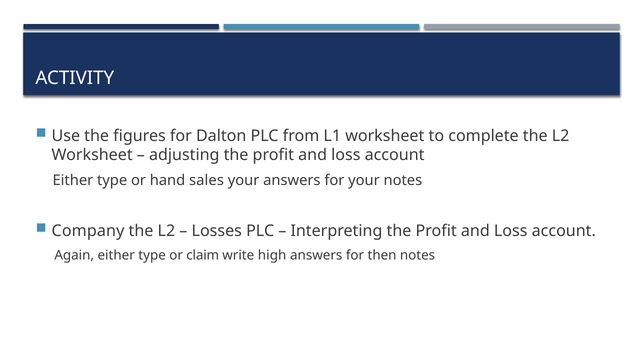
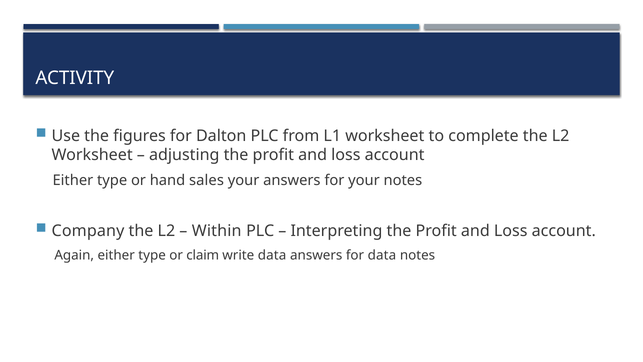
Losses: Losses -> Within (217, 231)
write high: high -> data (272, 255)
for then: then -> data (382, 255)
